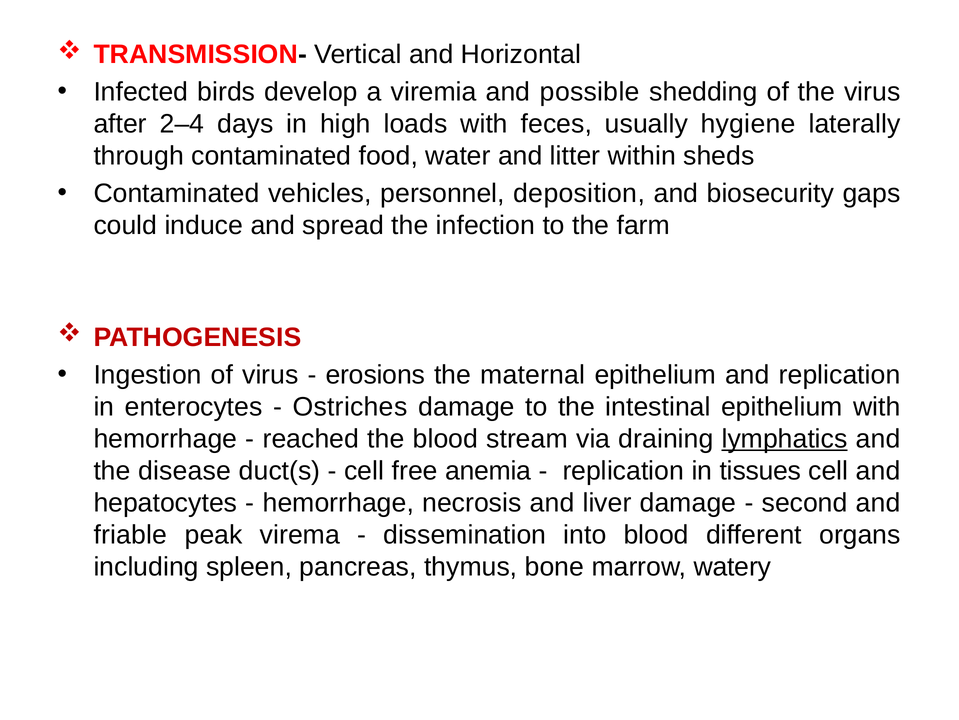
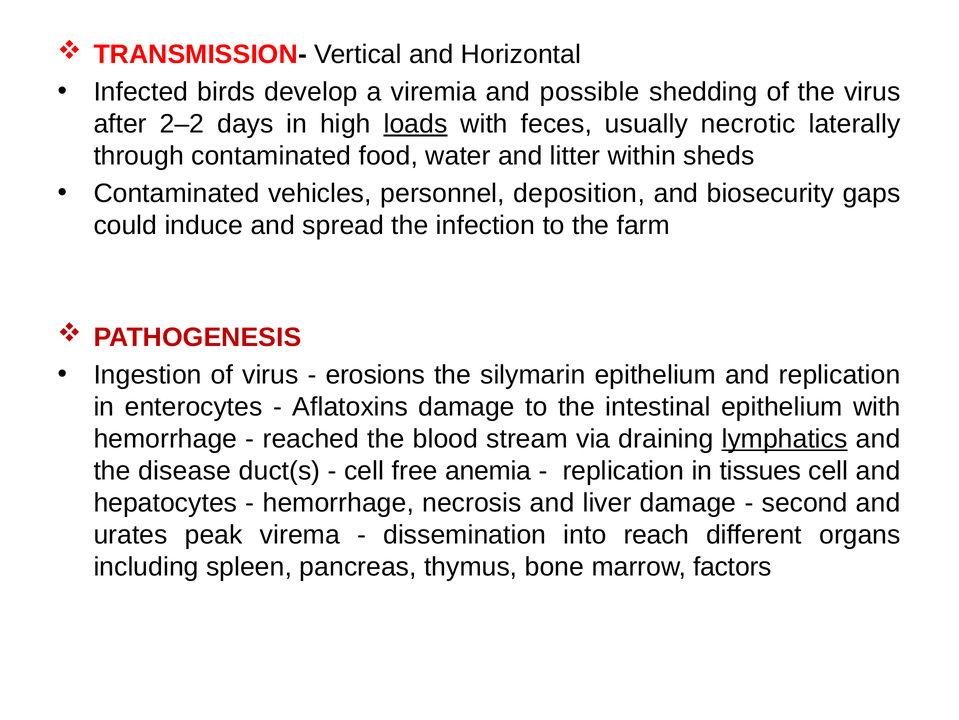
2–4: 2–4 -> 2–2 (182, 124)
loads underline: none -> present (416, 124)
hygiene: hygiene -> necrotic (748, 124)
maternal: maternal -> silymarin (533, 374)
Ostriches: Ostriches -> Aflatoxins (350, 406)
friable: friable -> urates (131, 534)
into blood: blood -> reach (656, 534)
watery: watery -> factors (732, 566)
